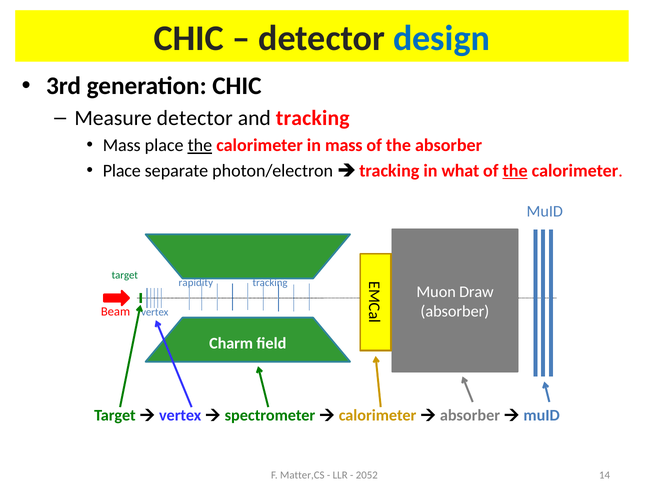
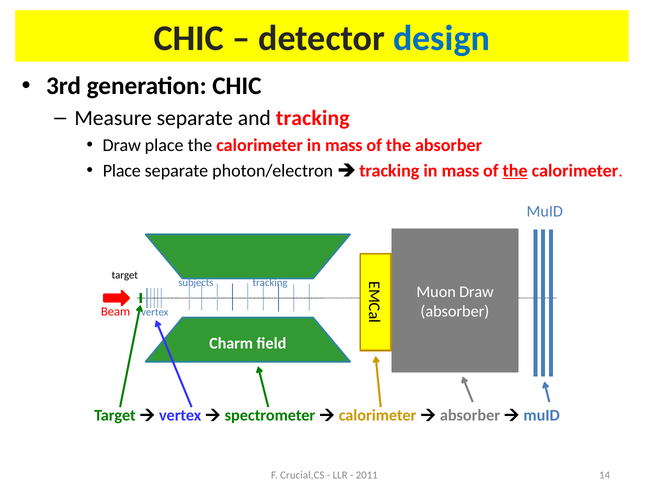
Measure detector: detector -> separate (195, 118)
Mass: Mass -> Draw (122, 145)
the underline: present -> none (200, 145)
tracking in what: what -> mass (460, 171)
target colour: green -> black (125, 275)
rapidity: rapidity -> subjects (196, 282)
Matter,CS: Matter,CS -> Crucial,CS (302, 475)
2052: 2052 -> 2011 (367, 475)
